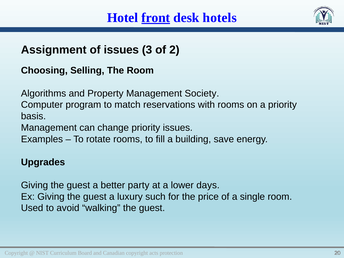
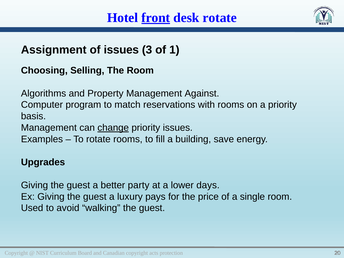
desk hotels: hotels -> rotate (220, 18)
2: 2 -> 1 (174, 50)
Society: Society -> Against (202, 93)
change underline: none -> present (113, 128)
such: such -> pays (155, 197)
